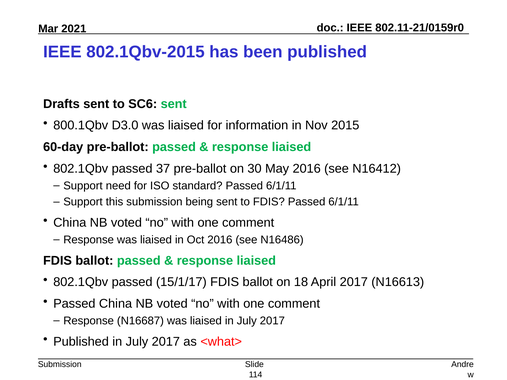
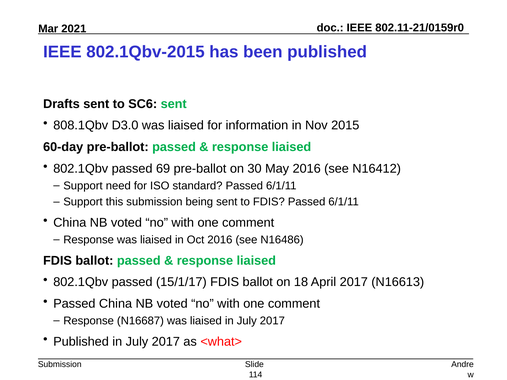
800.1Qbv: 800.1Qbv -> 808.1Qbv (81, 126)
37: 37 -> 69 (163, 169)
